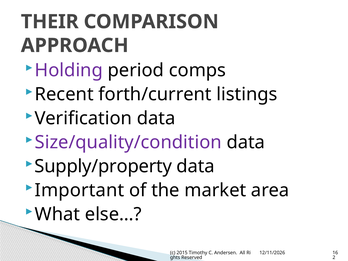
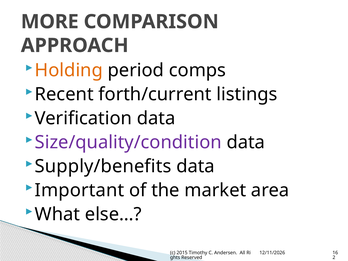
THEIR: THEIR -> MORE (50, 22)
Holding colour: purple -> orange (69, 70)
Supply/property: Supply/property -> Supply/benefits (103, 166)
